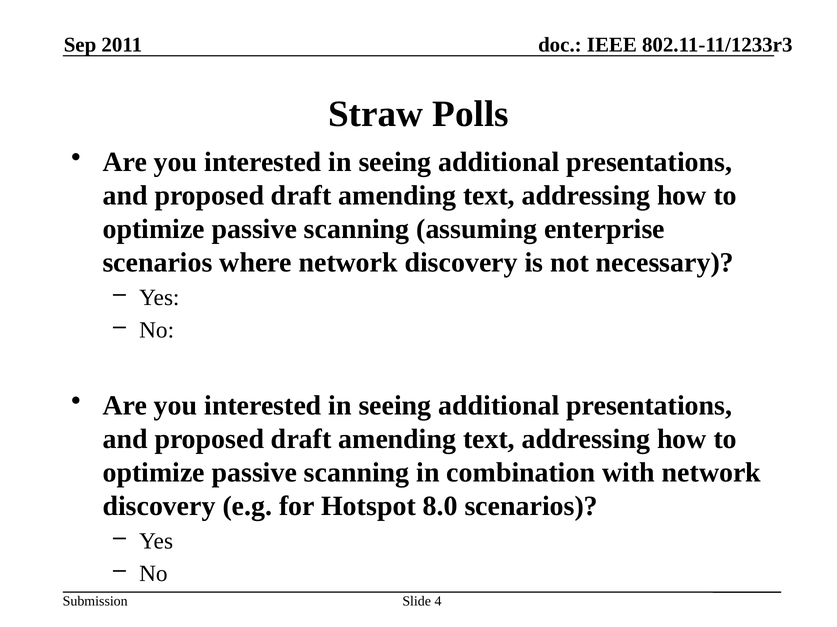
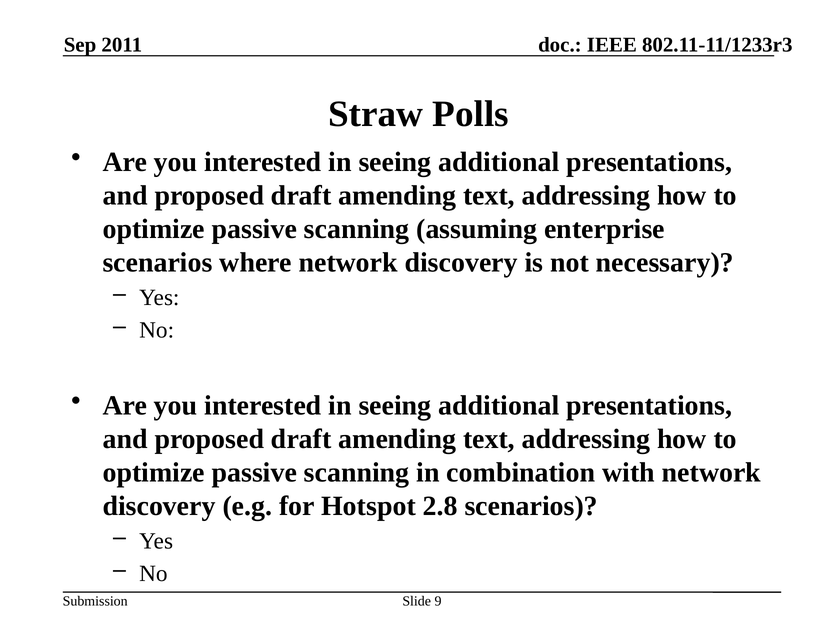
8.0: 8.0 -> 2.8 (440, 507)
4: 4 -> 9 (438, 602)
